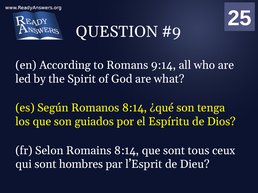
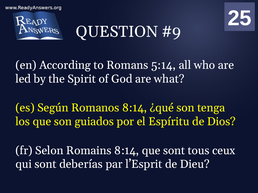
9:14: 9:14 -> 5:14 (163, 65)
hombres: hombres -> deberías (81, 165)
